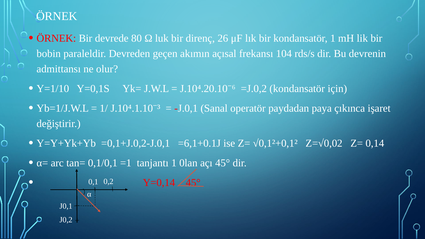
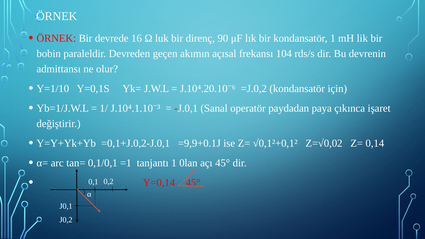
80: 80 -> 16 (137, 38)
26: 26 -> 90 (223, 38)
=6,1+0.1J: =6,1+0.1J -> =9,9+0.1J (199, 143)
